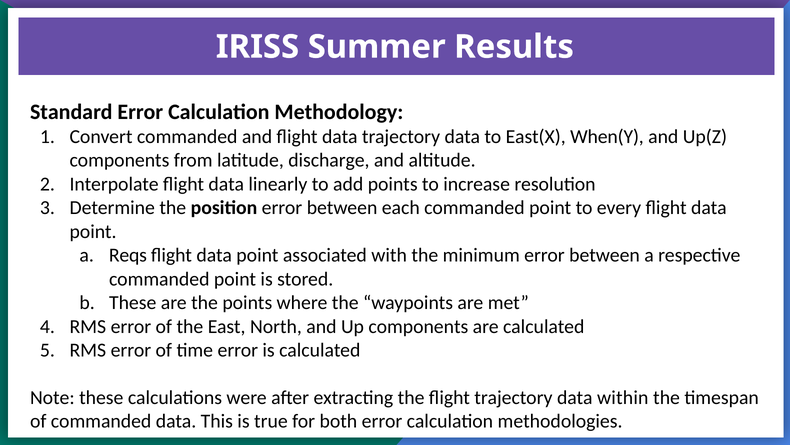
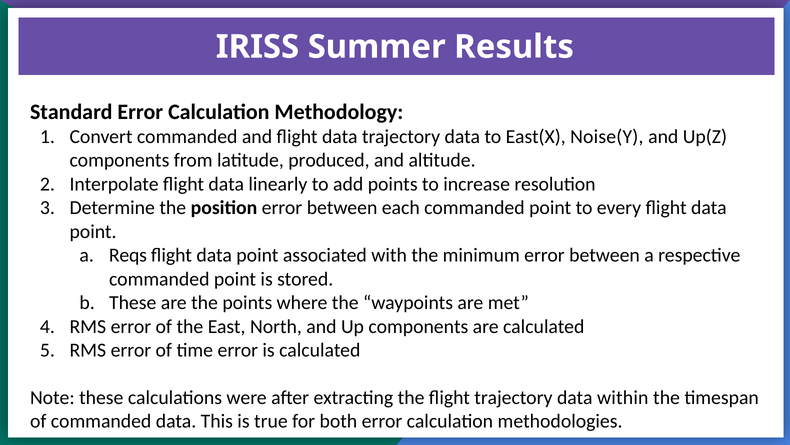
When(Y: When(Y -> Noise(Y (607, 136)
discharge: discharge -> produced (329, 160)
